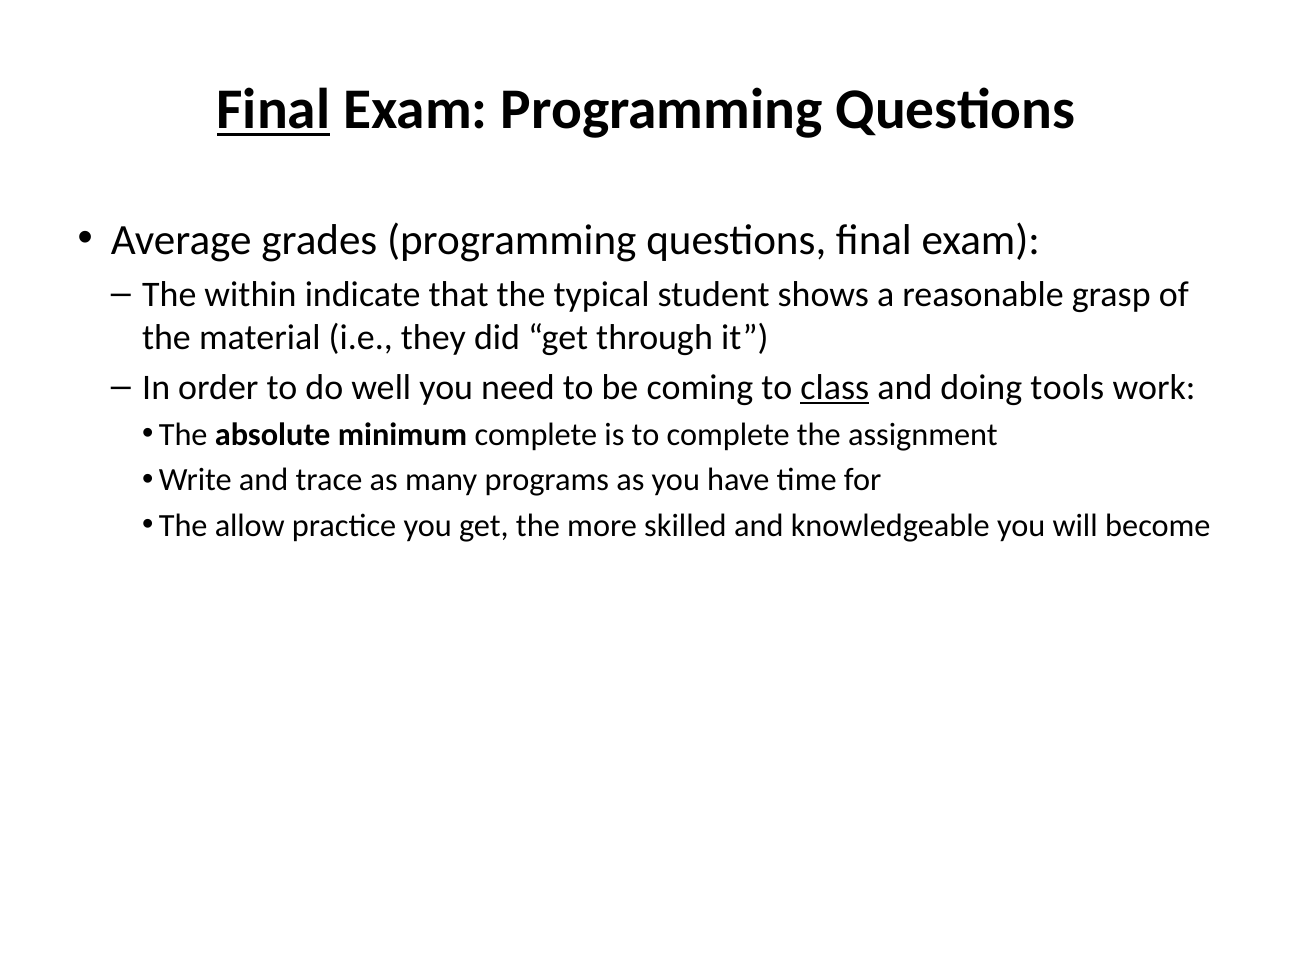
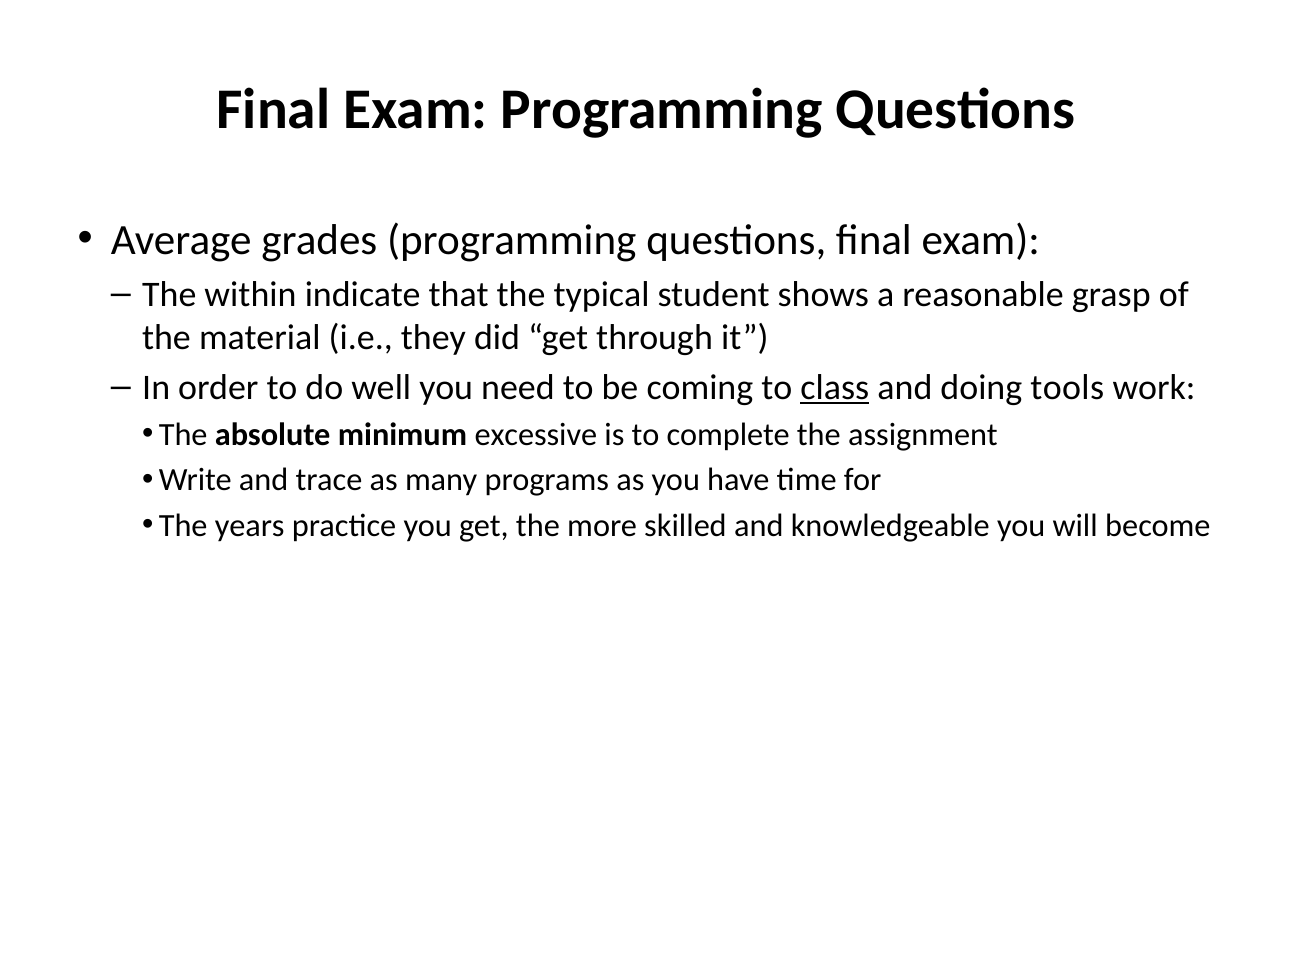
Final underline: present -> none (274, 110)
minimum complete: complete -> excessive (536, 435)
allow: allow -> years (250, 525)
